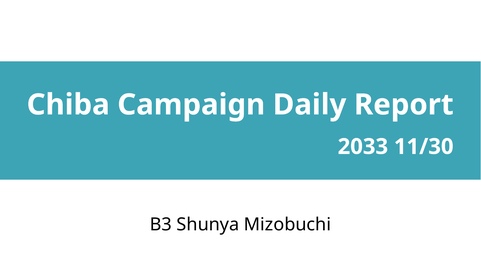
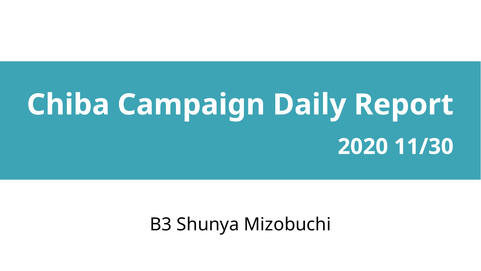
2033: 2033 -> 2020 (363, 146)
